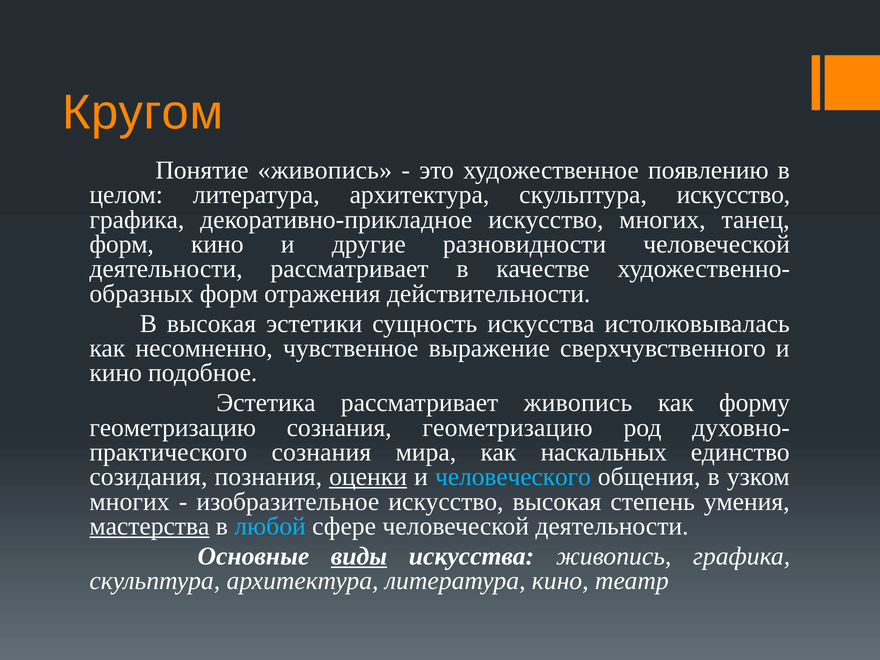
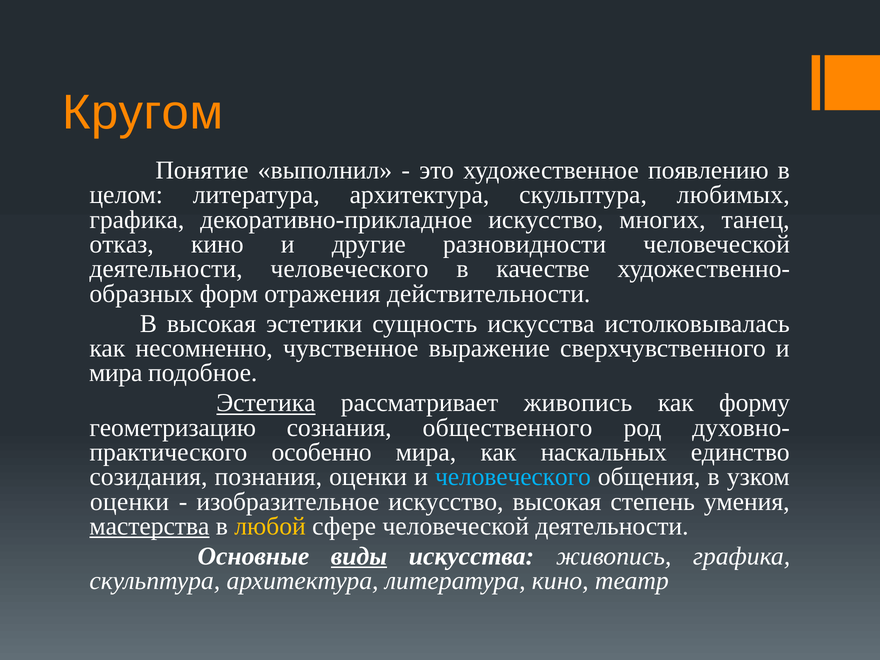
Понятие живопись: живопись -> выполнил (325, 170)
скульптура искусство: искусство -> любимых (733, 195)
форм: форм -> отказ (122, 244)
деятельности рассматривает: рассматривает -> человеческого (350, 269)
кино: кино -> мира (116, 373)
Эстетика underline: none -> present (266, 403)
сознания геометризацию: геометризацию -> общественного (507, 428)
сознания: сознания -> особенно (322, 452)
оценки underline: present -> none (368, 477)
многих: многих -> оценки (129, 502)
любой colour: light blue -> yellow (270, 526)
